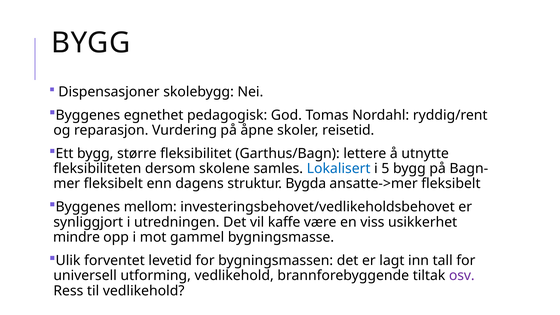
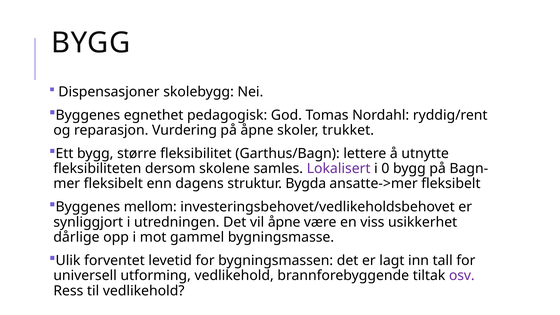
reisetid: reisetid -> trukket (348, 130)
Lokalisert colour: blue -> purple (339, 169)
5: 5 -> 0 (385, 169)
vil kaffe: kaffe -> åpne (284, 222)
mindre: mindre -> dårlige (76, 237)
